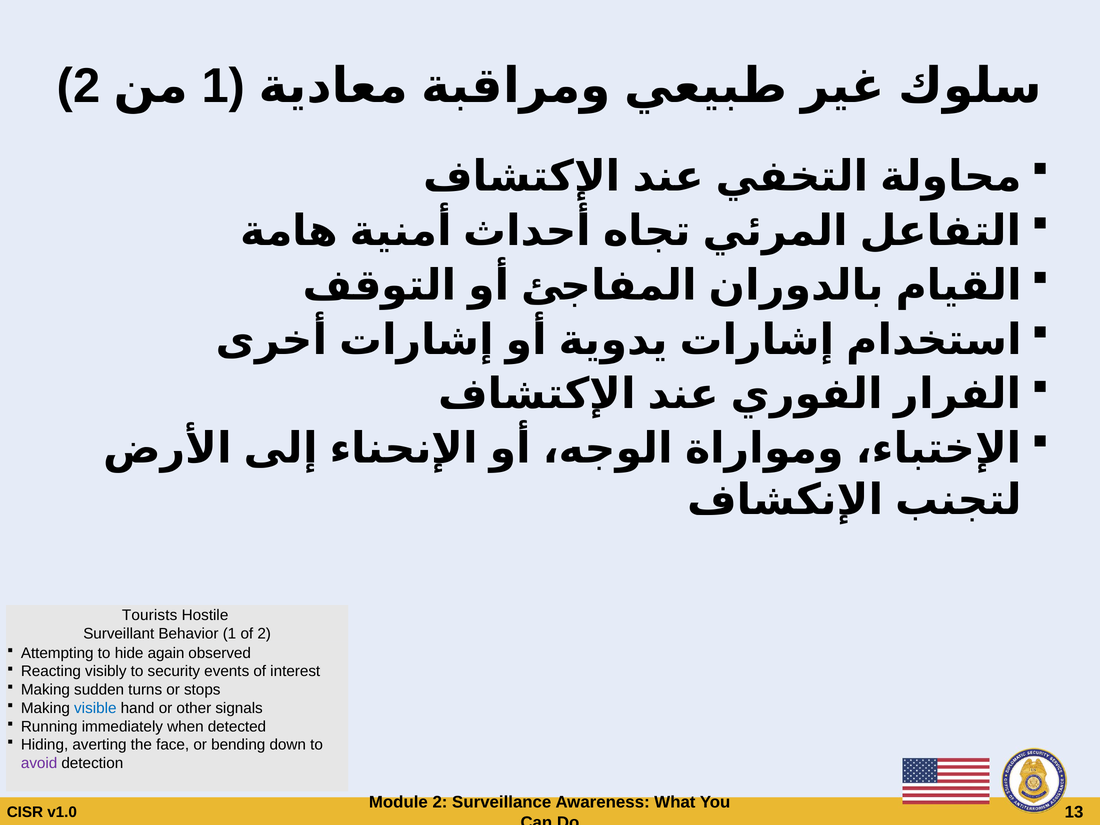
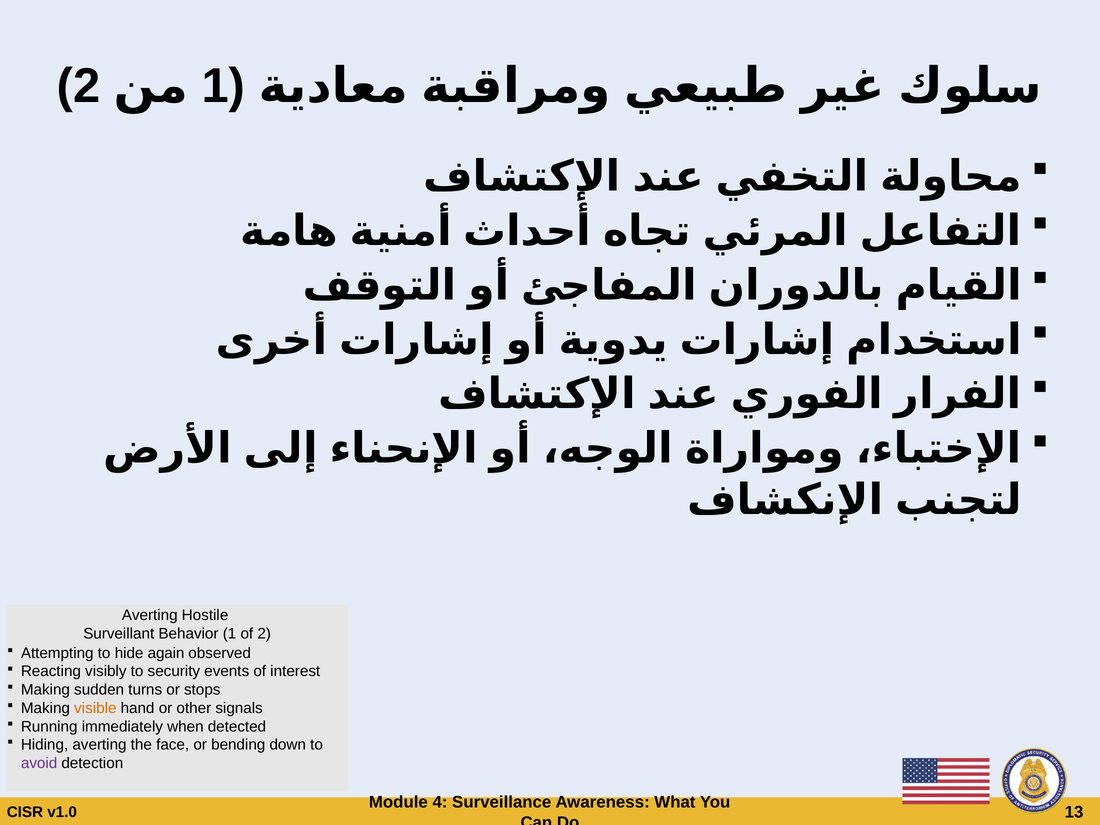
Tourists: Tourists -> Averting (150, 615)
visible colour: blue -> orange (95, 708)
Module 2: 2 -> 4 (440, 802)
